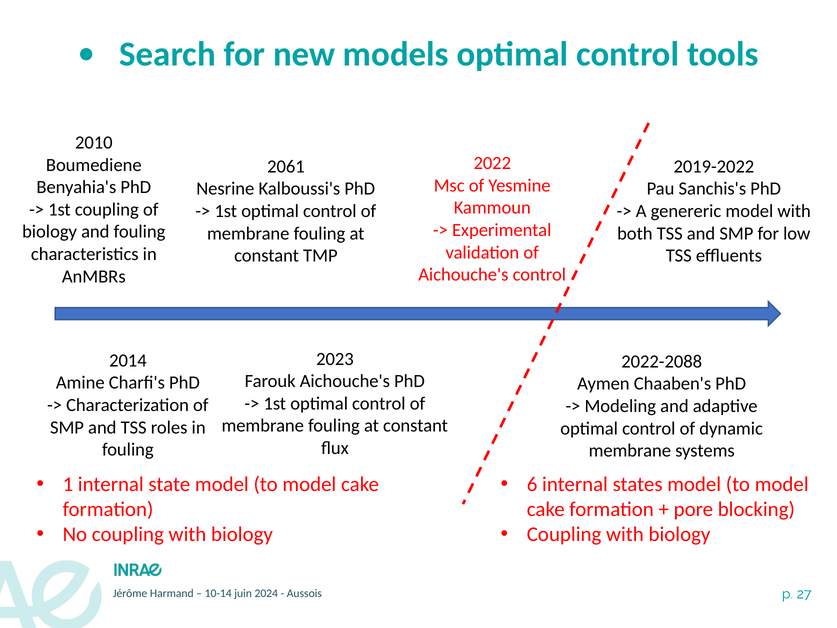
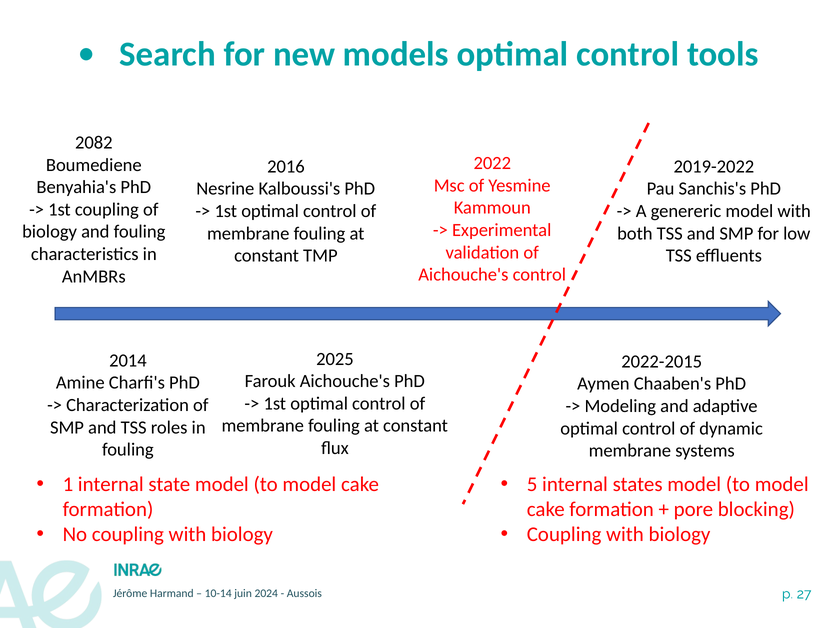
2010: 2010 -> 2082 (94, 143)
2061: 2061 -> 2016 (286, 166)
2023: 2023 -> 2025 (335, 359)
2022-2088: 2022-2088 -> 2022-2015 (662, 361)
6: 6 -> 5 (532, 484)
